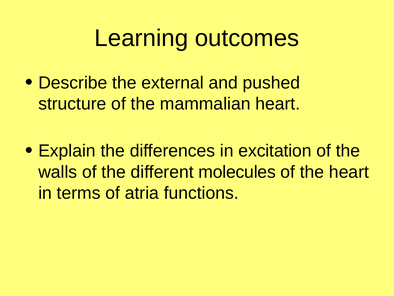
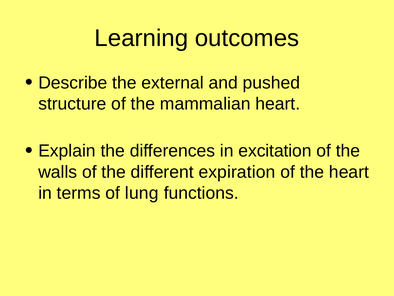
molecules: molecules -> expiration (237, 172)
atria: atria -> lung (142, 193)
